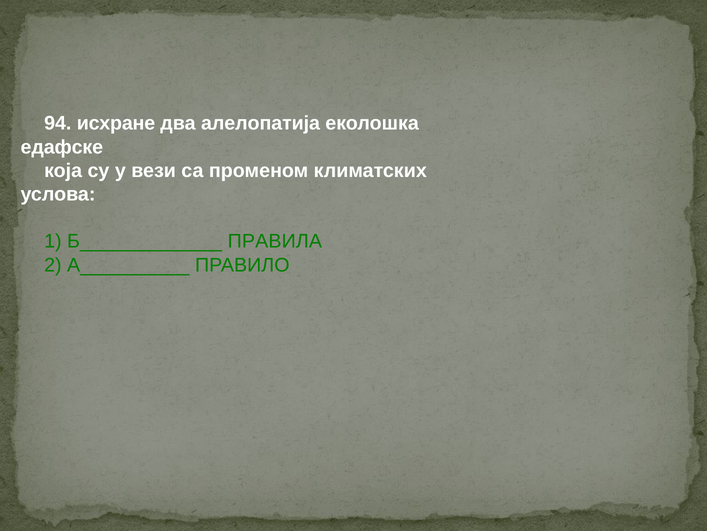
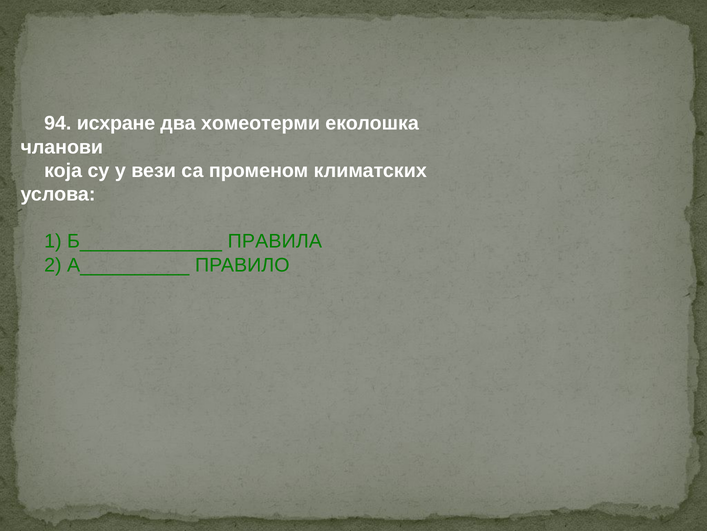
алелопатија: алелопатија -> хомеотерми (261, 123)
едафске: едафске -> чланови (62, 147)
